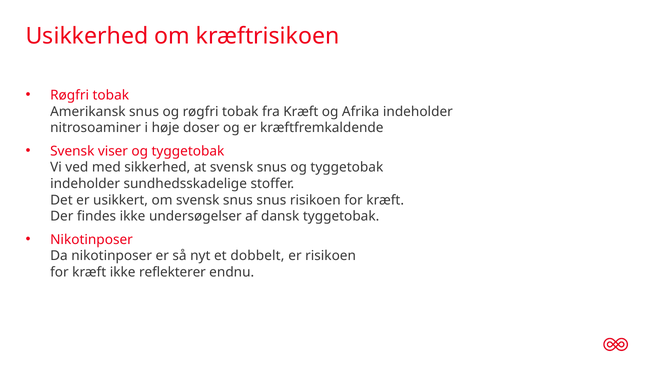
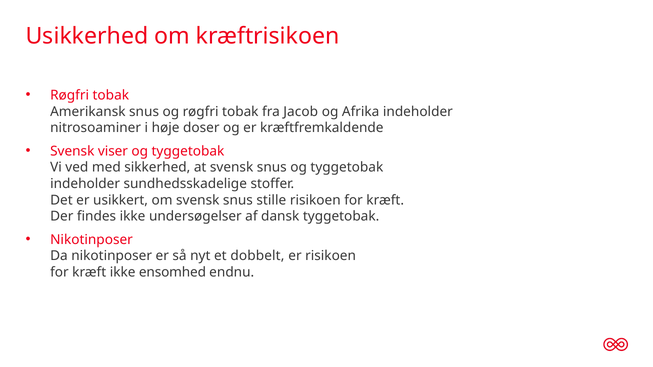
fra Kræft: Kræft -> Jacob (301, 112)
snus snus: snus -> stille (271, 200)
reflekterer: reflekterer -> ensomhed (172, 272)
